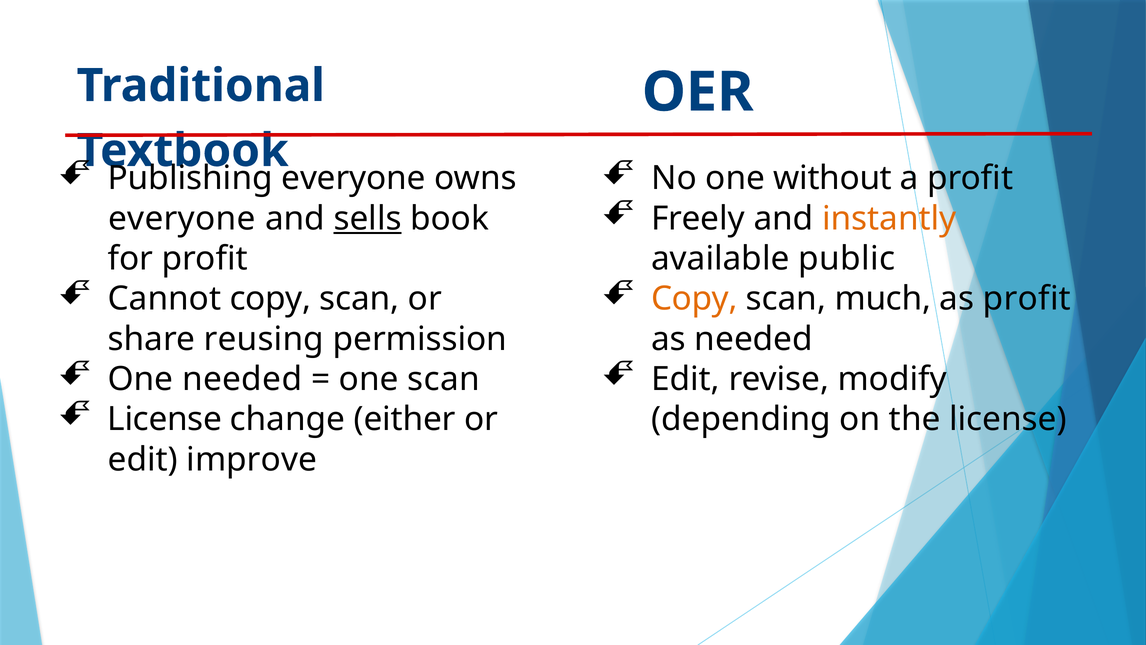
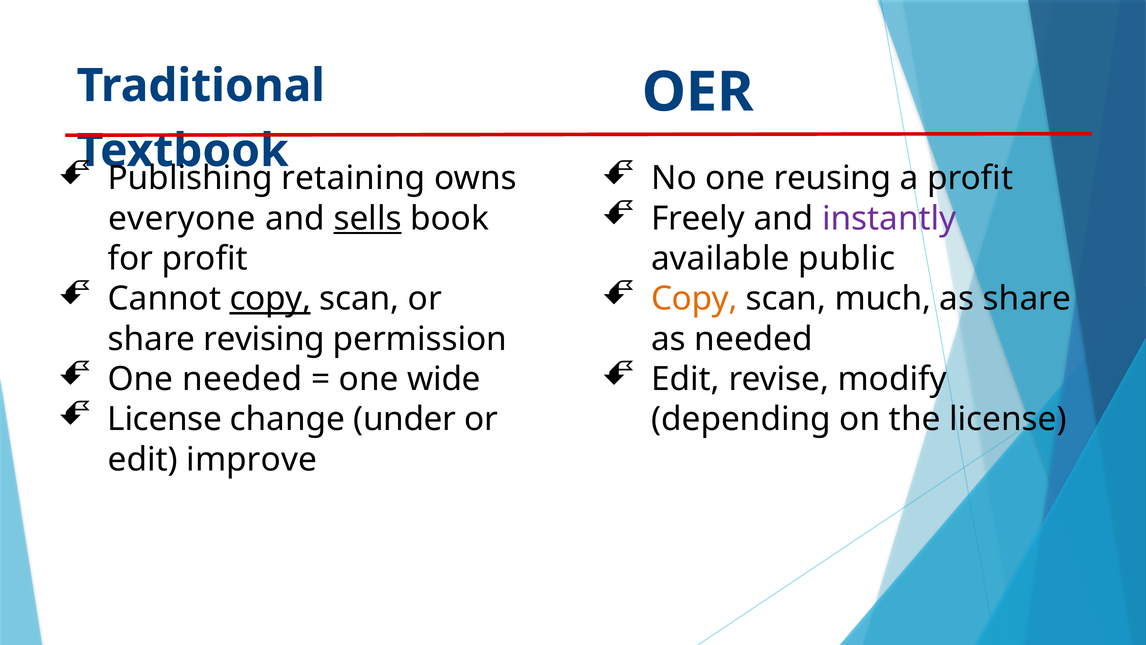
everyone: everyone -> retaining (353, 178)
without: without -> reusing (833, 178)
instantly colour: orange -> purple (889, 218)
copy underline: none -> present (270, 299)
as profit: profit -> share (1027, 299)
reusing: reusing -> revising (264, 339)
one scan: scan -> wide (444, 379)
either: either -> under (405, 419)
